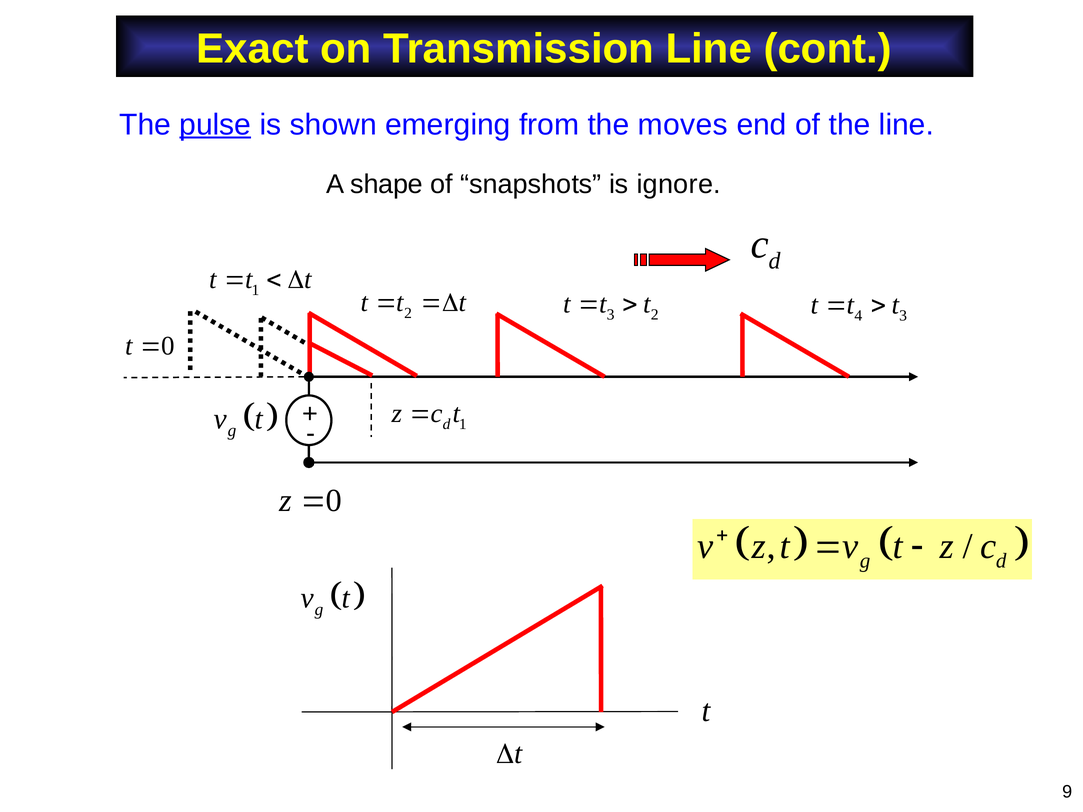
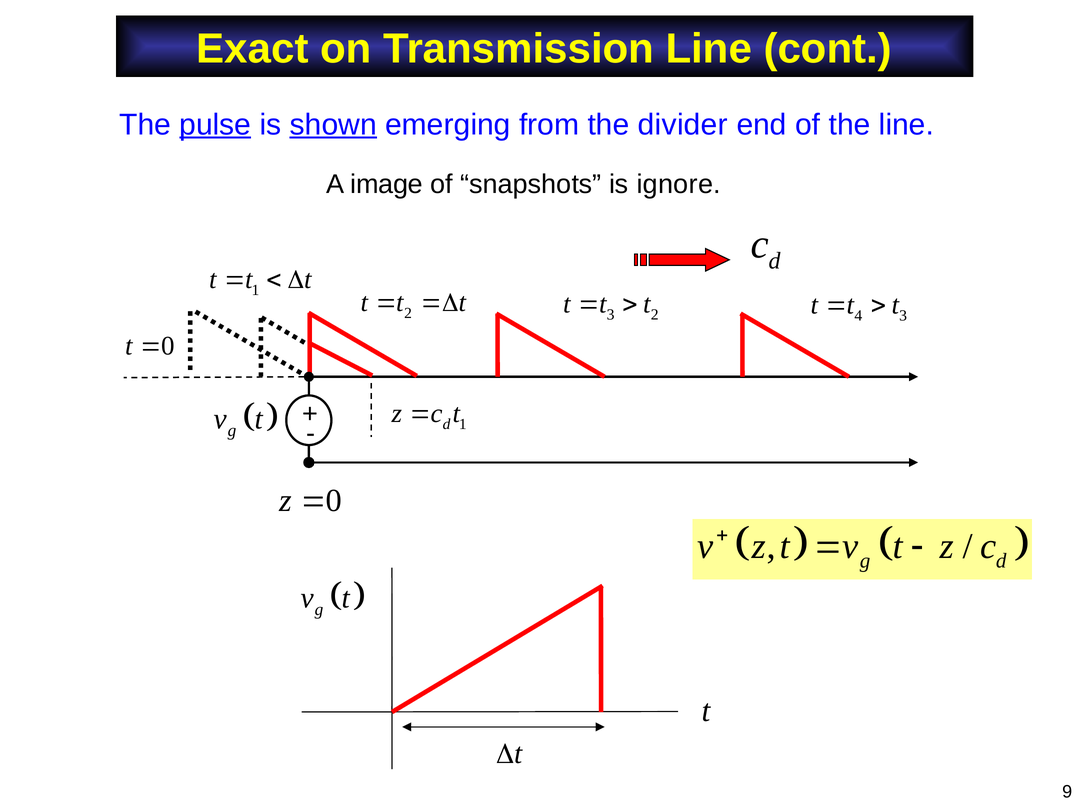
shown underline: none -> present (333, 125)
moves: moves -> divider (683, 125)
shape: shape -> image (387, 184)
